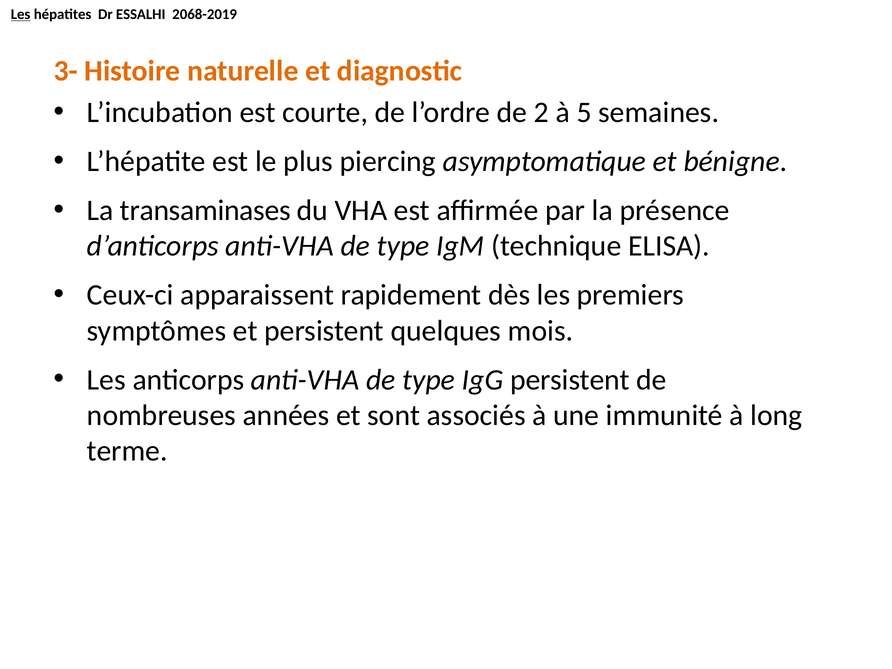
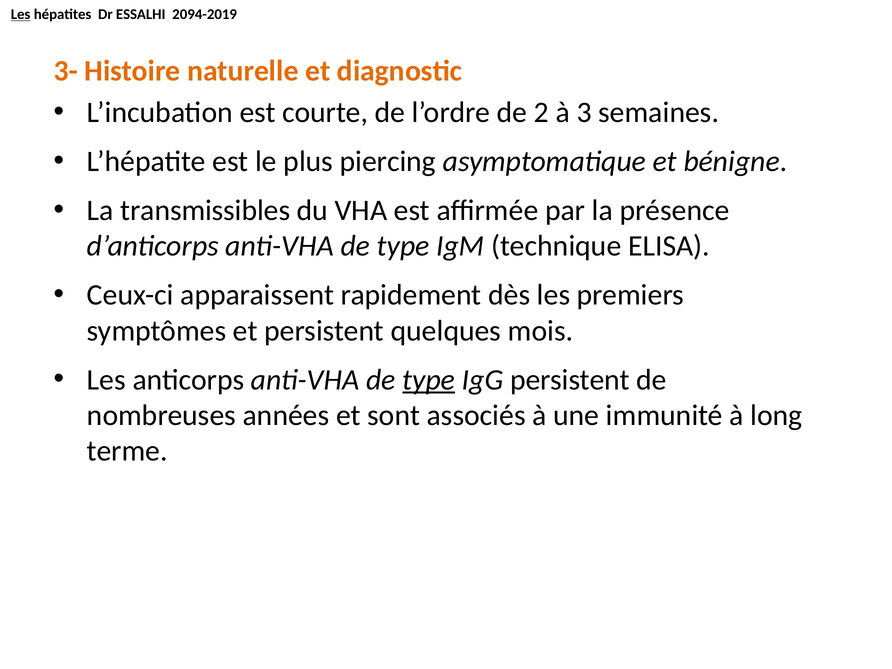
2068-2019: 2068-2019 -> 2094-2019 (205, 14)
5: 5 -> 3 (584, 113)
transaminases: transaminases -> transmissibles (205, 210)
type underline: none -> present (429, 380)
